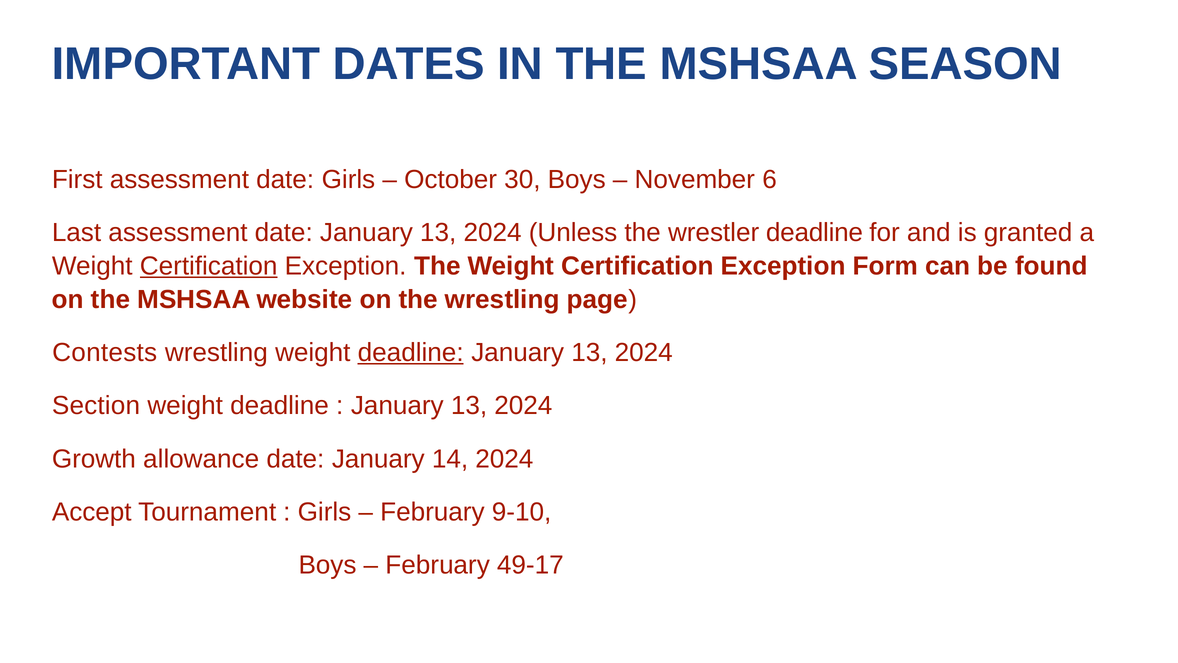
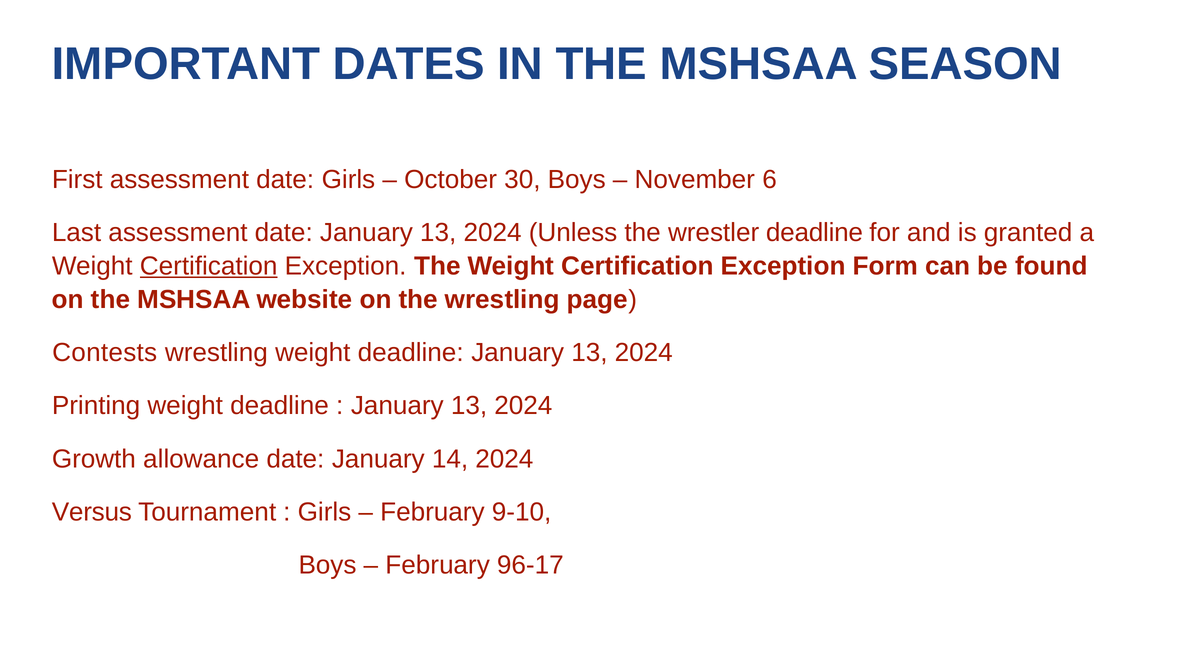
deadline underline: present -> none (411, 353)
Section: Section -> Printing (96, 406)
Accept: Accept -> Versus (92, 512)
49-17: 49-17 -> 96-17 (530, 565)
